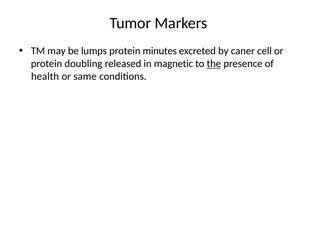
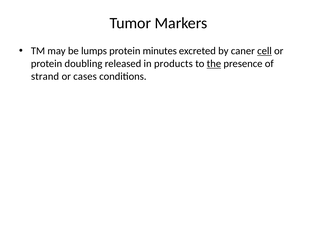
cell underline: none -> present (265, 51)
magnetic: magnetic -> products (173, 64)
health: health -> strand (45, 76)
same: same -> cases (85, 76)
